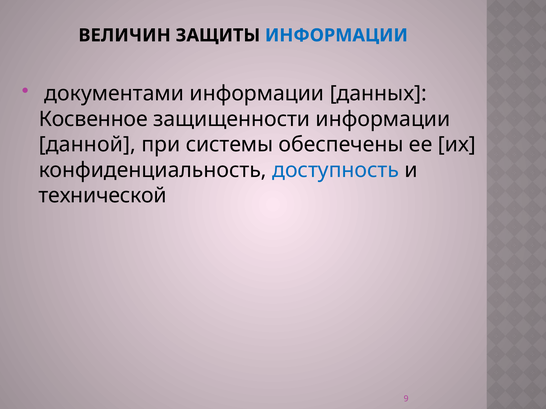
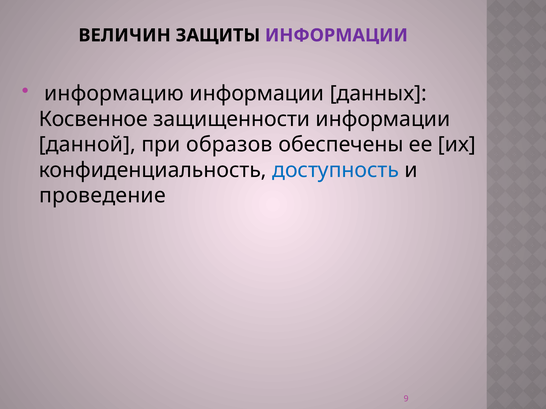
ИНФОРМАЦИИ colour: blue -> purple (336, 35)
документами: документами -> информацию (114, 94)
системы: системы -> образов (229, 145)
технической: технической -> проведение (102, 196)
